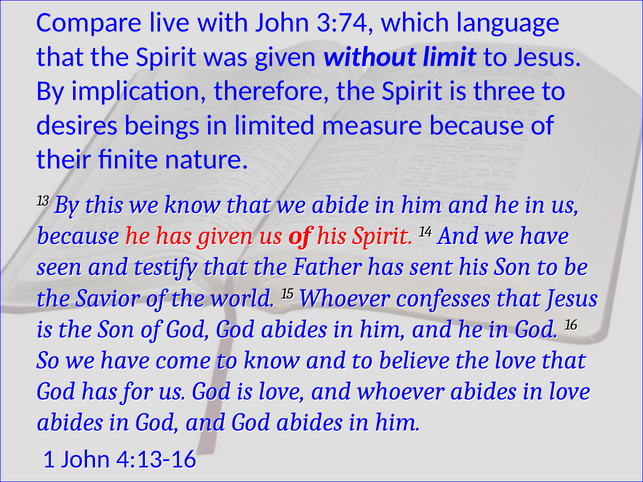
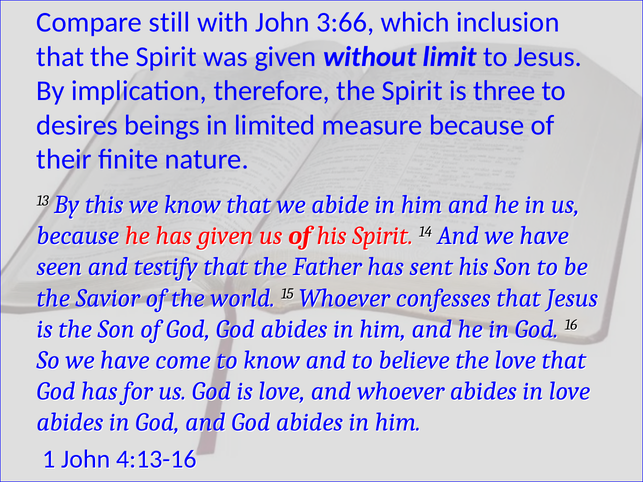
live: live -> still (170, 22)
3:74: 3:74 -> 3:66 (345, 22)
language: language -> inclusion (508, 22)
